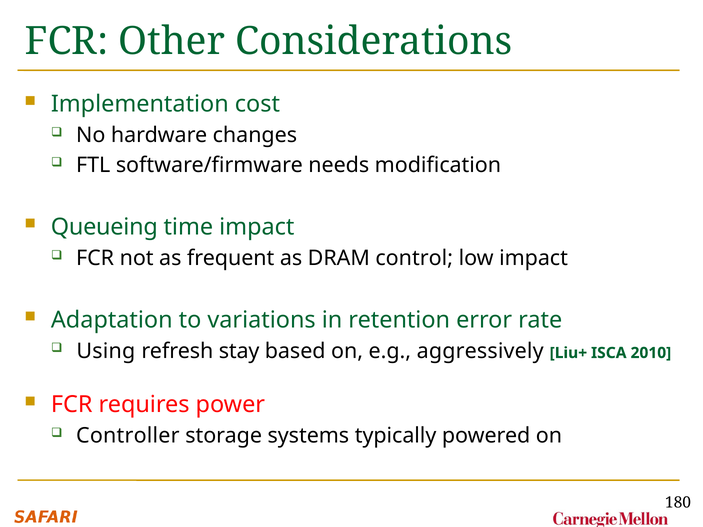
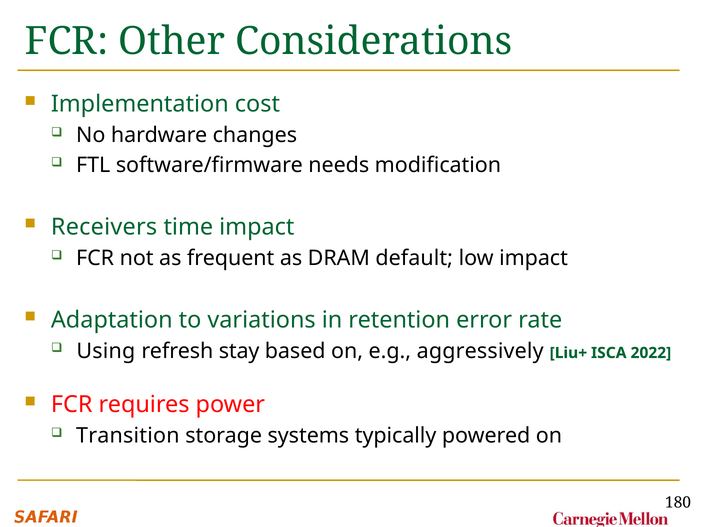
Queueing: Queueing -> Receivers (104, 227)
control: control -> default (414, 258)
2010: 2010 -> 2022 (651, 353)
Controller: Controller -> Transition (128, 436)
